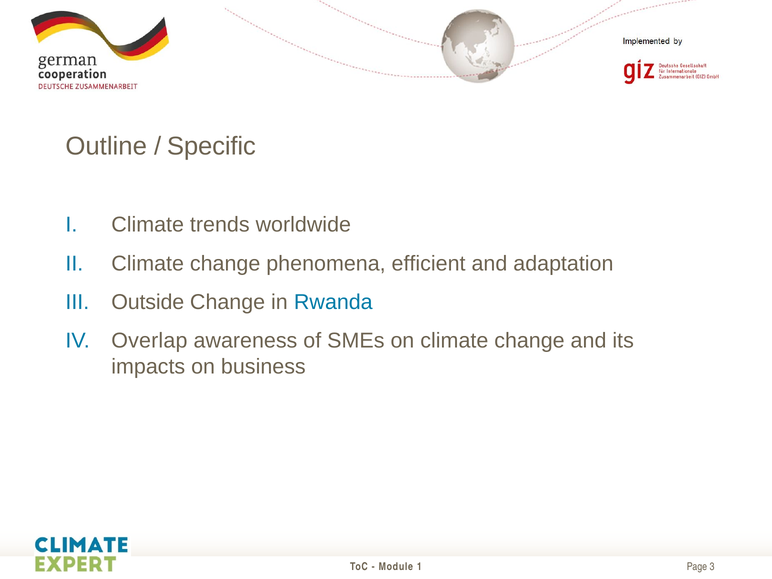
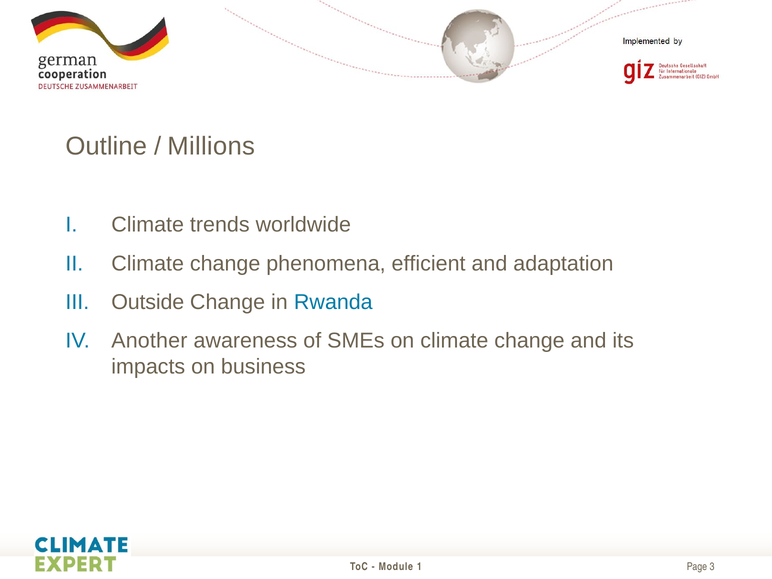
Specific: Specific -> Millions (211, 146)
Overlap: Overlap -> Another (149, 341)
